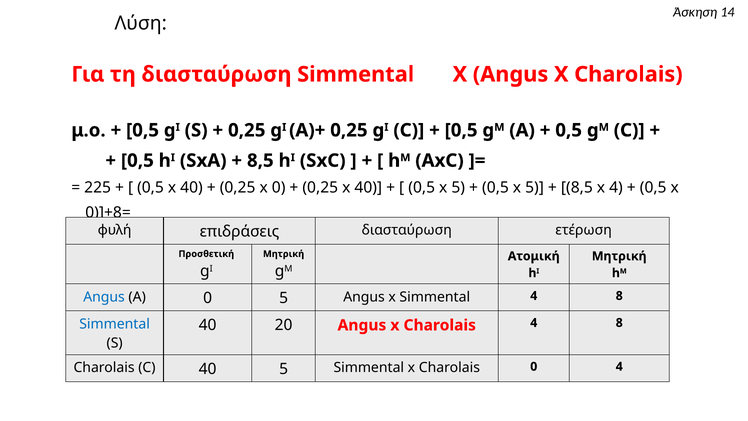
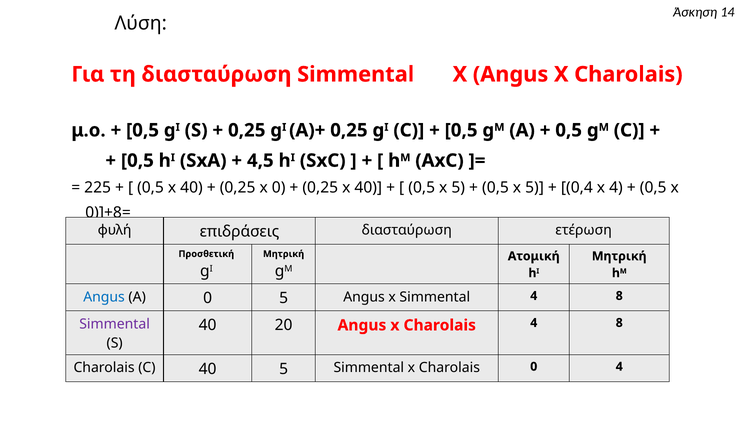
8,5: 8,5 -> 4,5 (260, 160)
8,5: 8,5 -> 0,4 (577, 187)
Simmental colour: blue -> purple (115, 324)
